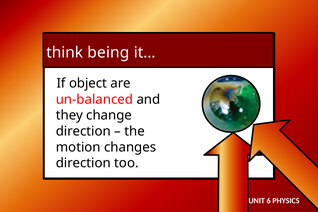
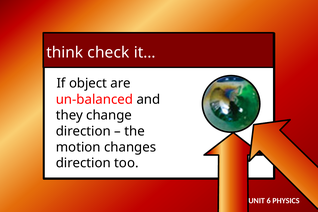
being: being -> check (108, 53)
